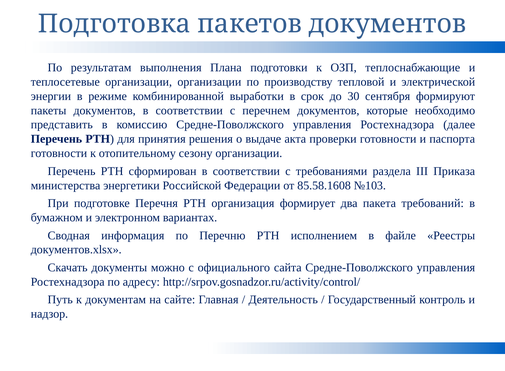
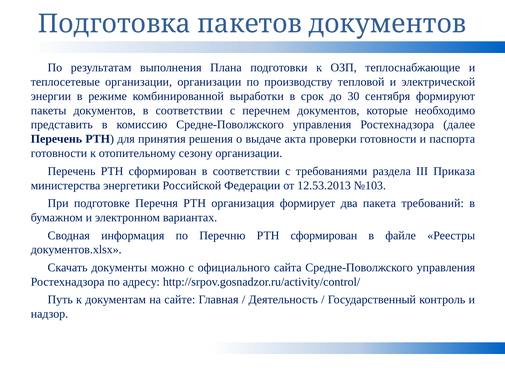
85.58.1608: 85.58.1608 -> 12.53.2013 (324, 185)
Перечню РТН исполнением: исполнением -> сформирован (324, 235)
